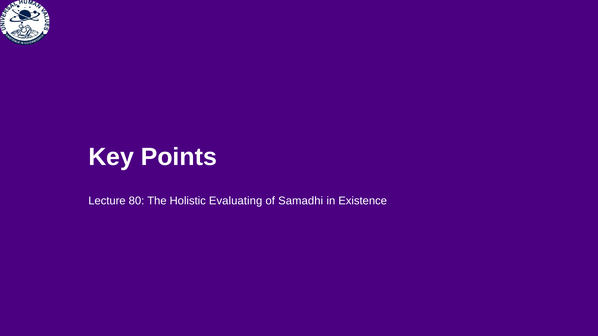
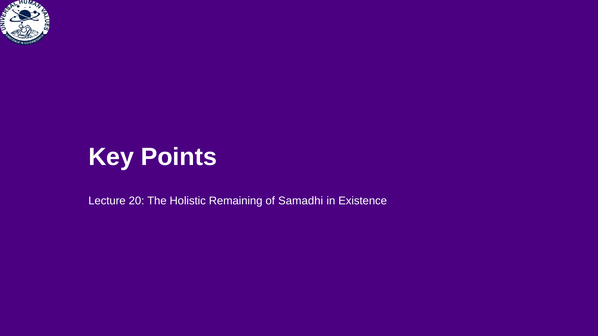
80: 80 -> 20 (137, 201)
Evaluating: Evaluating -> Remaining (236, 201)
